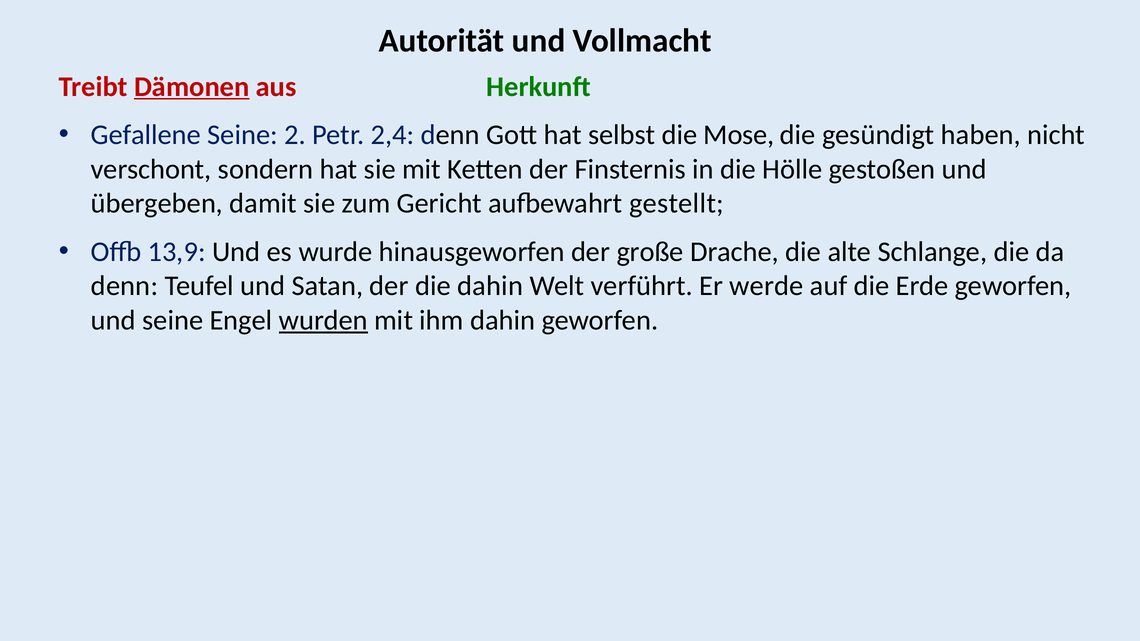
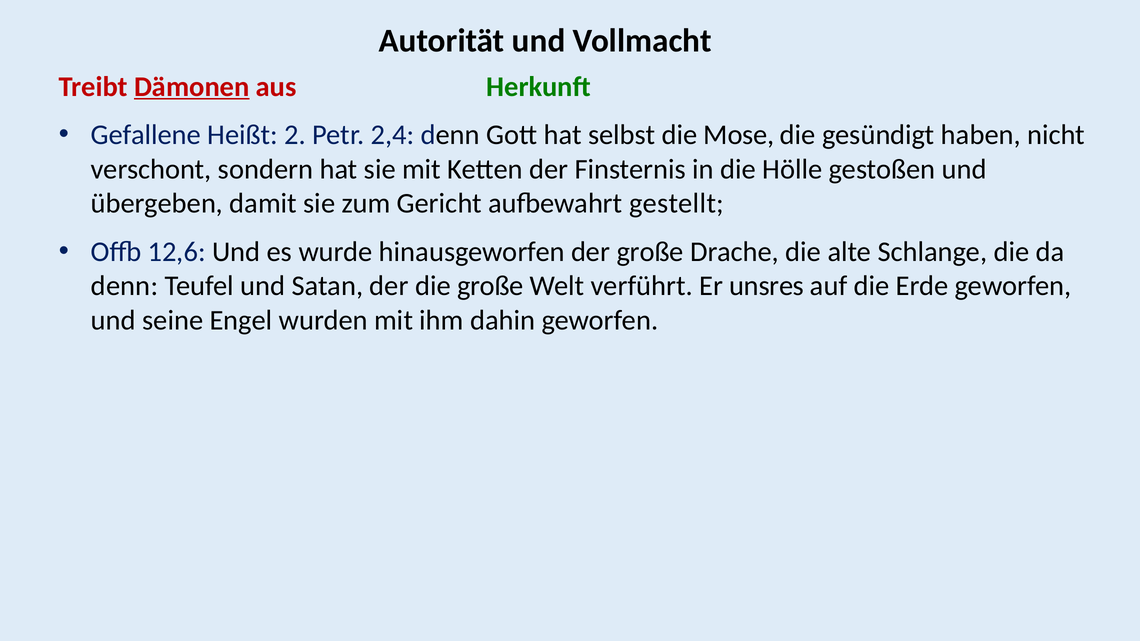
Gefallene Seine: Seine -> Heißt (243, 135)
13,9: 13,9 -> 12,6 (177, 252)
die dahin: dahin -> große (490, 286)
werde: werde -> unsres (767, 286)
wurden underline: present -> none (323, 320)
